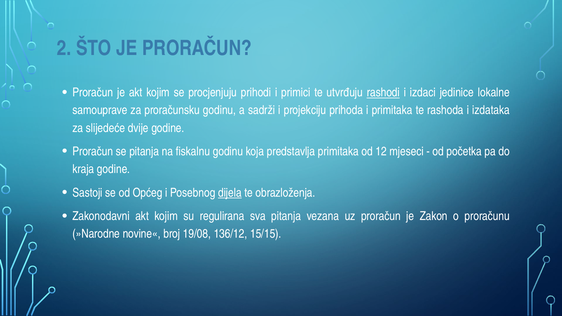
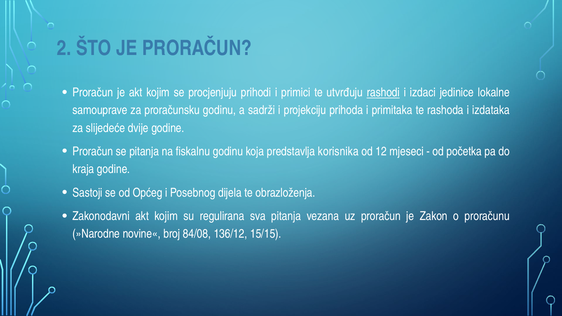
predstavlja primitaka: primitaka -> korisnika (338, 152)
dijela underline: present -> none (230, 193)
19/08: 19/08 -> 84/08 (197, 234)
